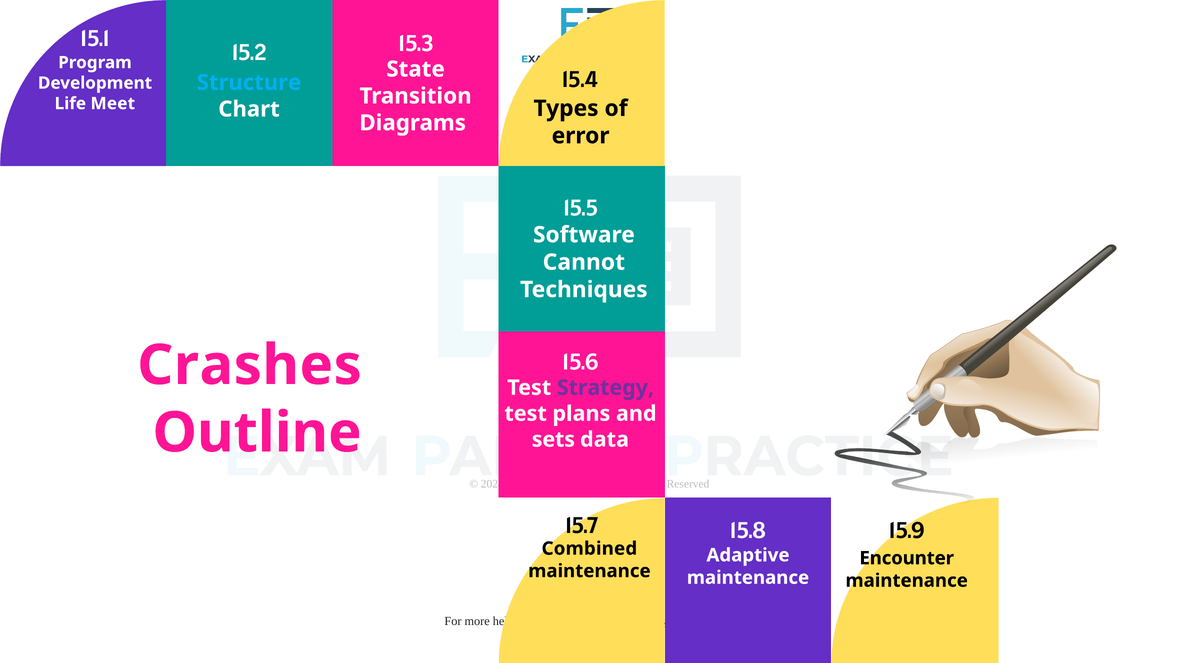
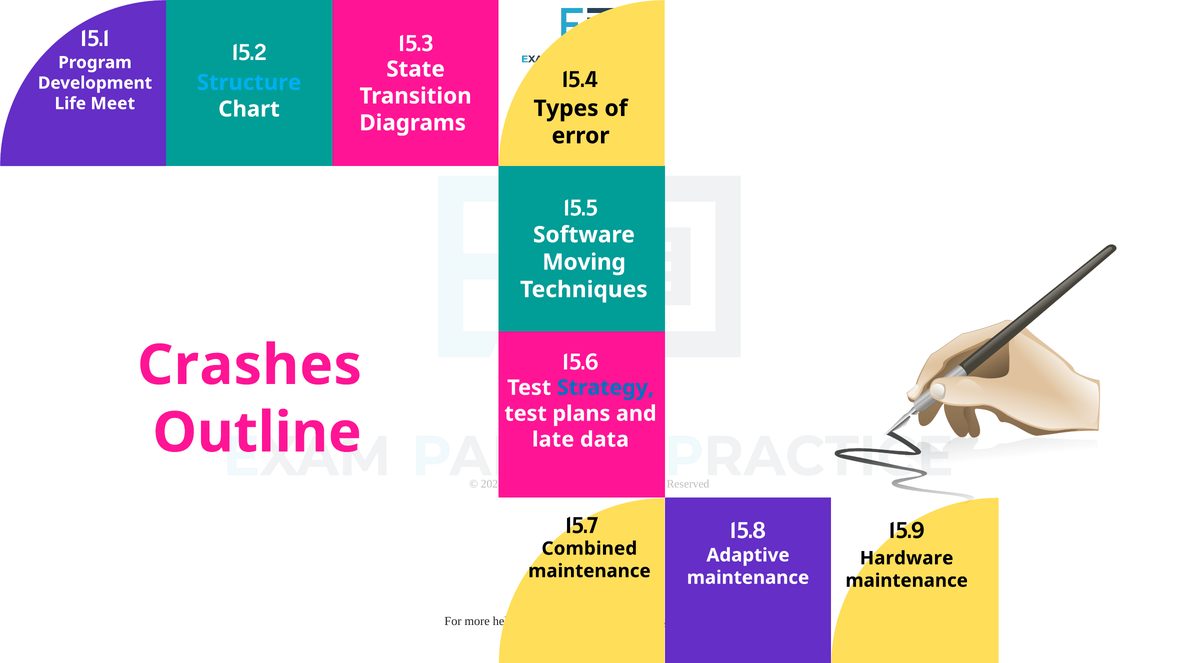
Cannot: Cannot -> Moving (584, 262)
Strategy colour: purple -> blue (605, 388)
sets: sets -> late (553, 440)
Encounter: Encounter -> Hardware (907, 558)
